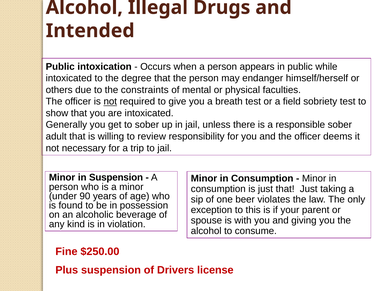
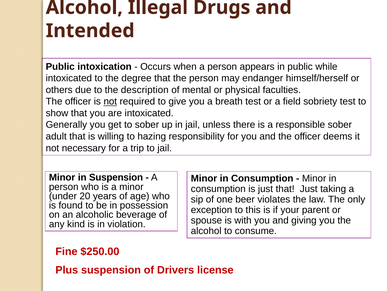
constraints: constraints -> description (145, 90)
review: review -> hazing (152, 136)
90: 90 -> 20 (85, 196)
